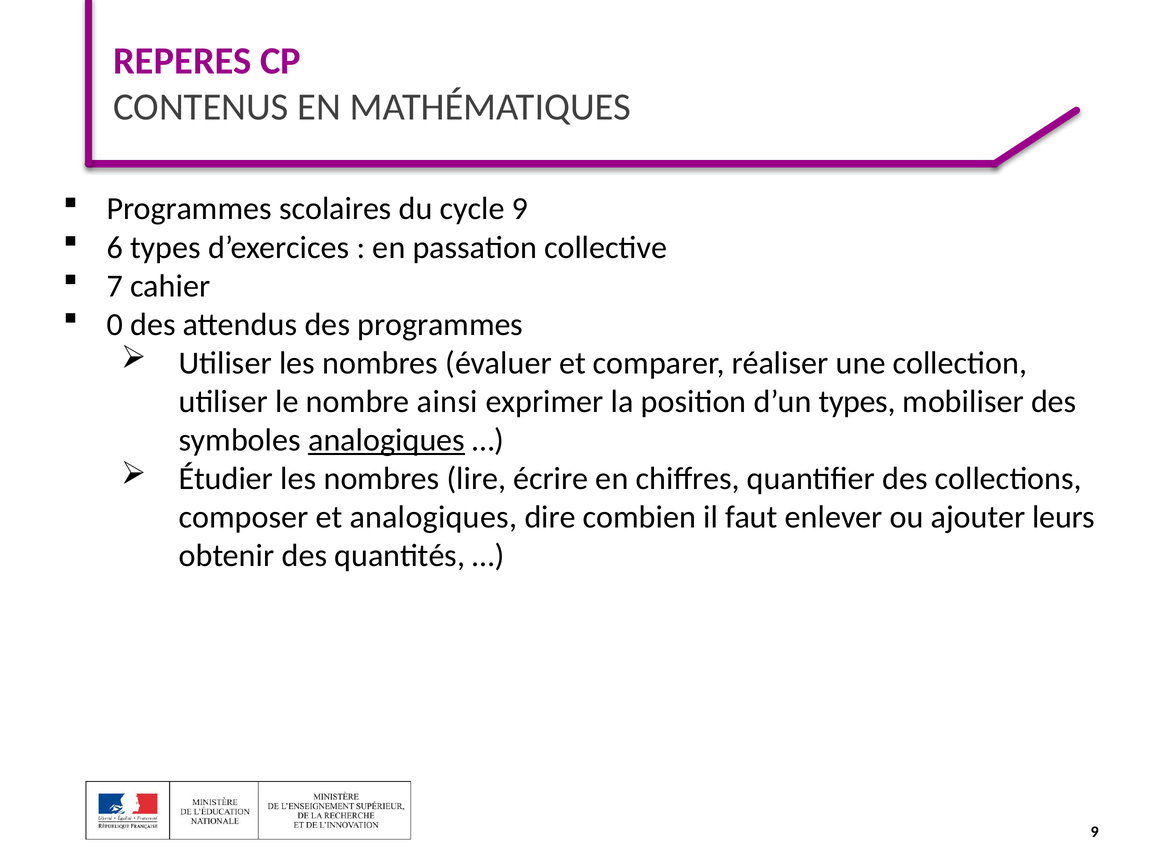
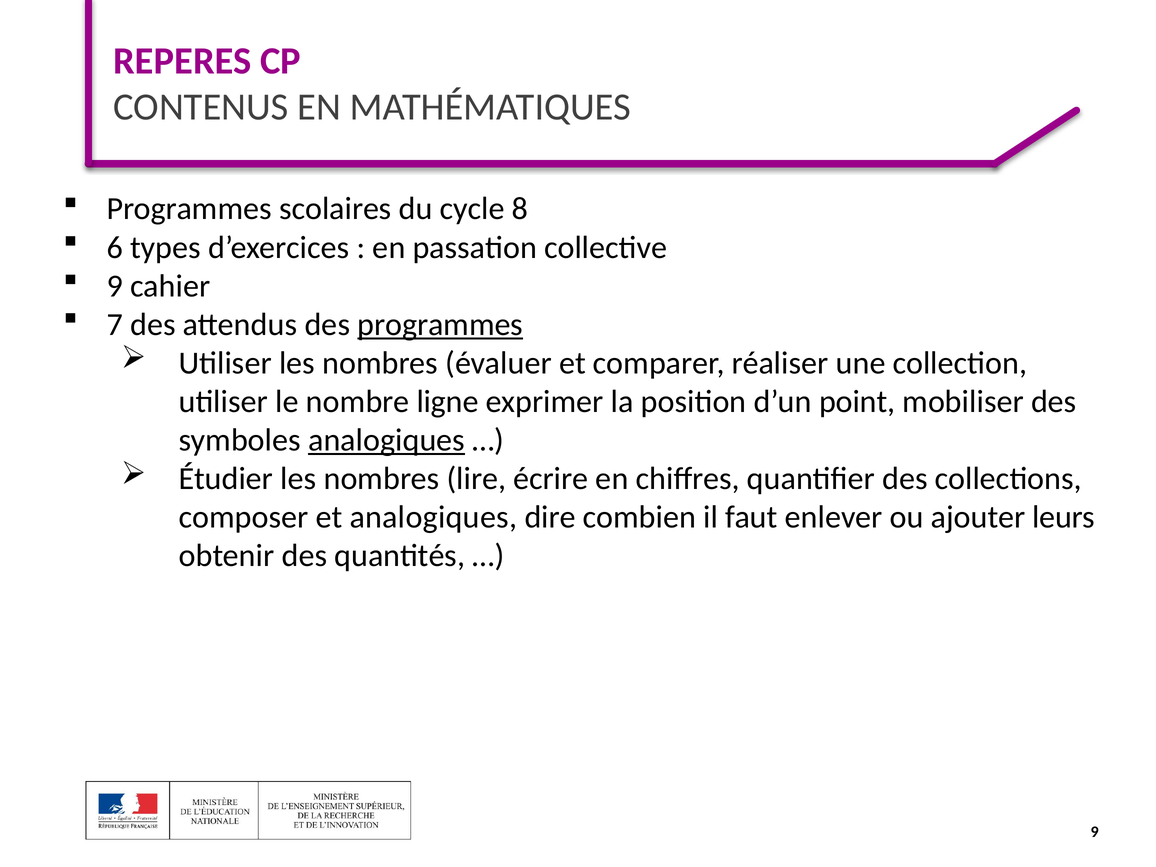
cycle 9: 9 -> 8 (520, 209)
7: 7 -> 9 (115, 286)
0: 0 -> 7 (115, 324)
programmes underline: none -> present (440, 324)
ainsi: ainsi -> ligne (448, 402)
d’un types: types -> point (857, 402)
